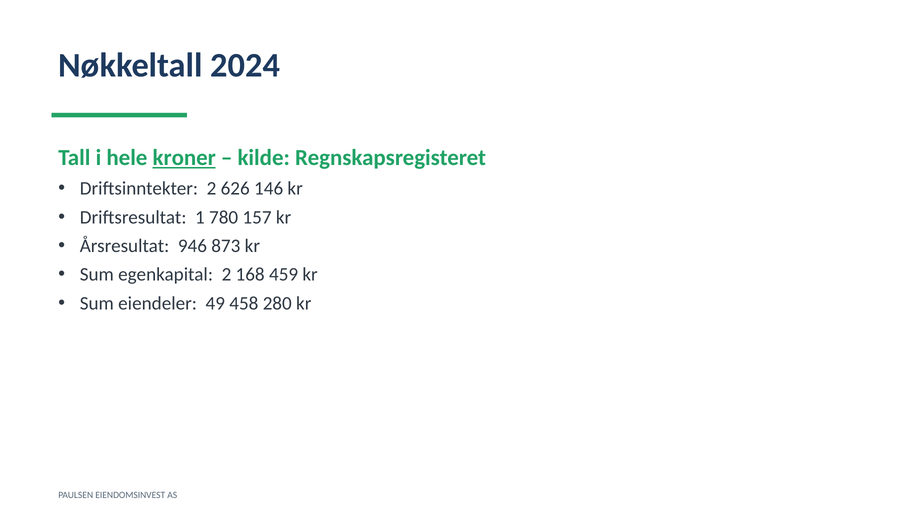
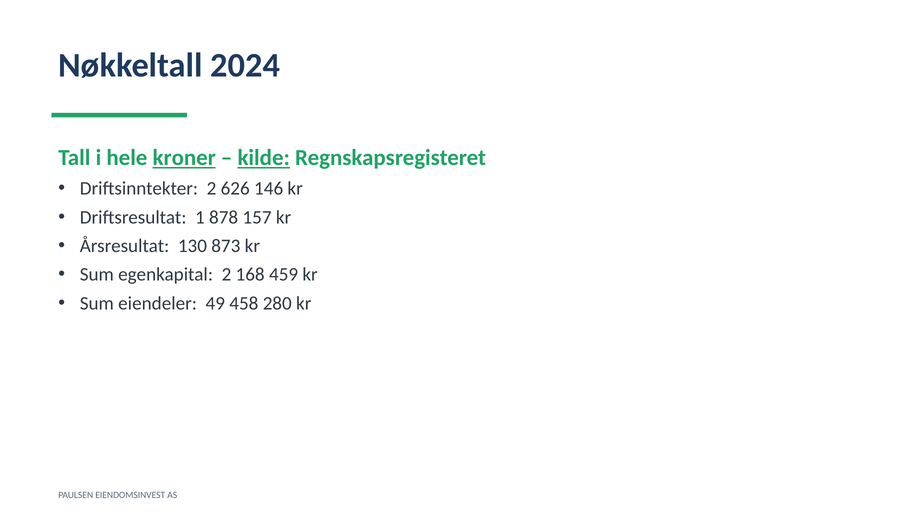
kilde underline: none -> present (264, 158)
780: 780 -> 878 (224, 217)
946: 946 -> 130 (192, 246)
